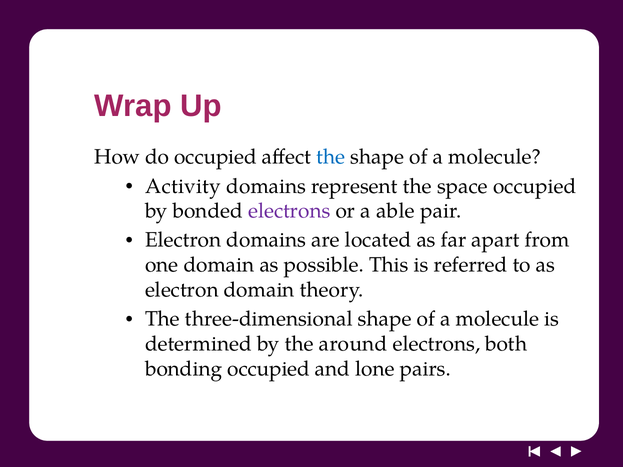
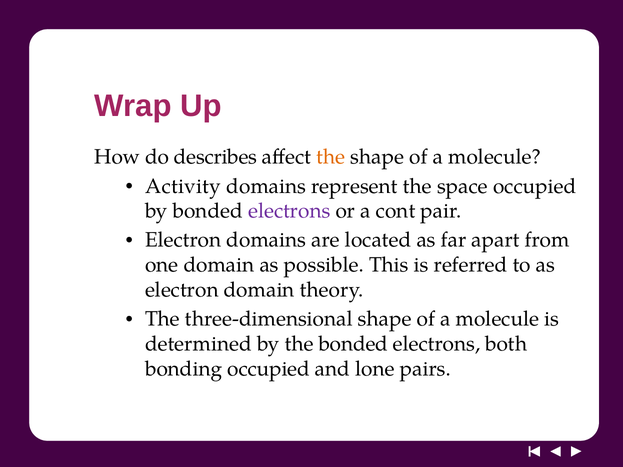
do occupied: occupied -> describes (216, 157)
the colour: blue -> orange (331, 157)
able: able -> cont (396, 211)
the around: around -> bonded (353, 344)
